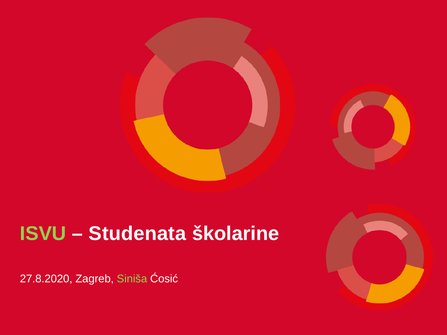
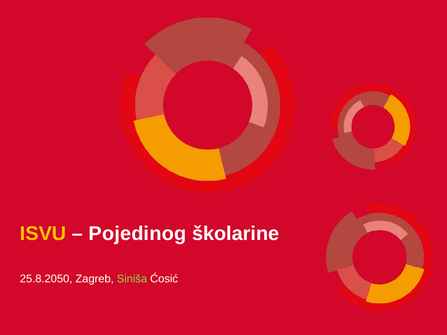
ISVU colour: light green -> yellow (43, 234)
Studenata: Studenata -> Pojedinog (137, 234)
27.8.2020: 27.8.2020 -> 25.8.2050 (46, 279)
